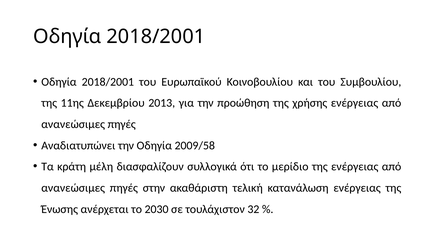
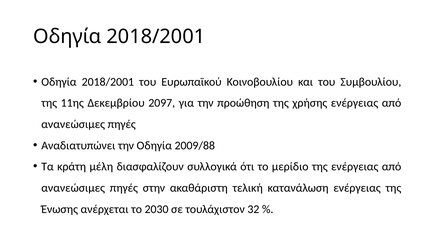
2013: 2013 -> 2097 (162, 103)
2009/58: 2009/58 -> 2009/88 (195, 145)
